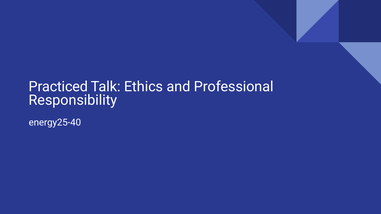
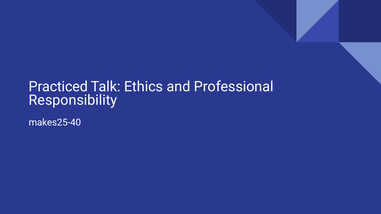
energy25-40: energy25-40 -> makes25-40 (55, 123)
